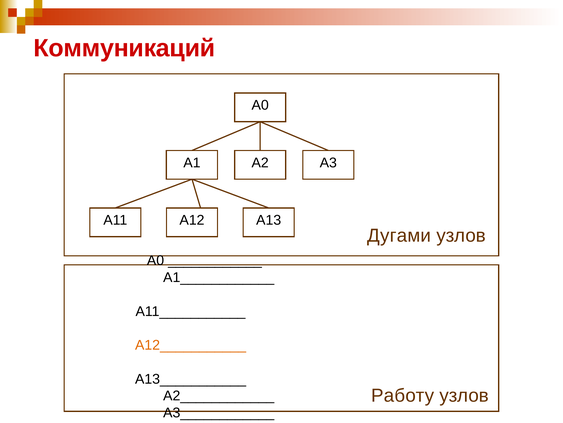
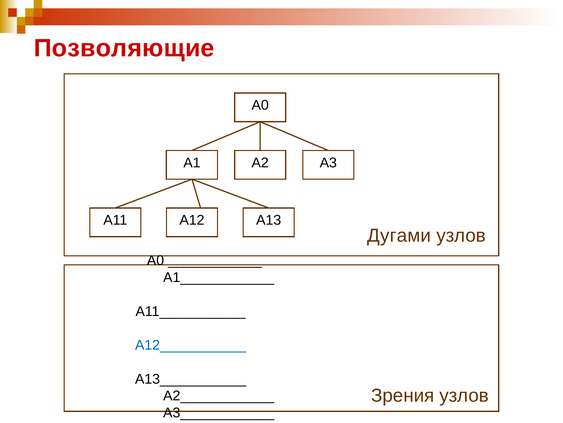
Коммуникаций: Коммуникаций -> Позволяющие (124, 48)
А12___________ colour: orange -> blue (191, 345)
Работу: Работу -> Зрения (403, 395)
